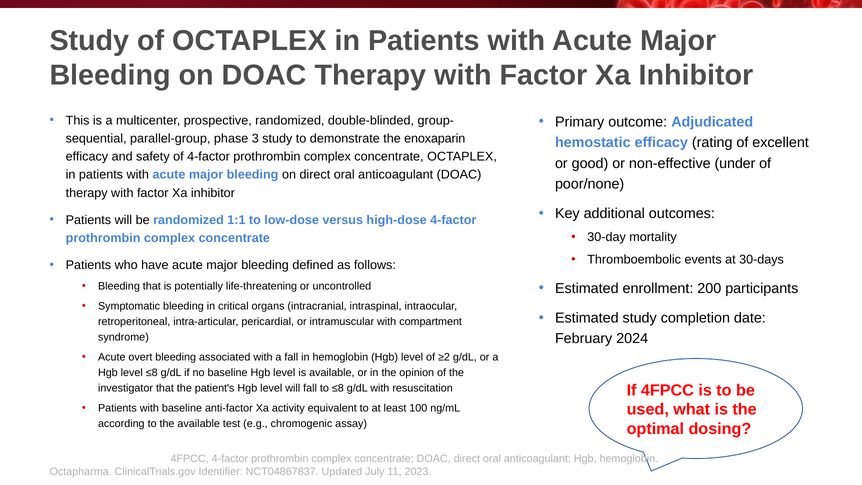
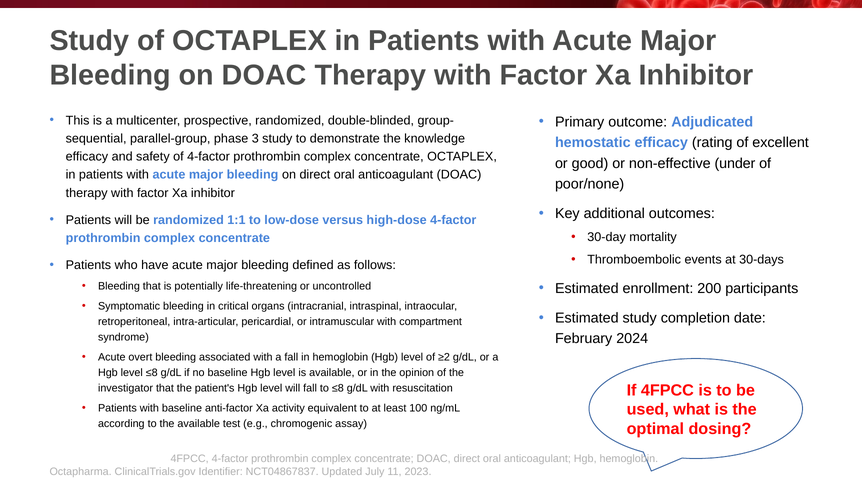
enoxaparin: enoxaparin -> knowledge (435, 139)
